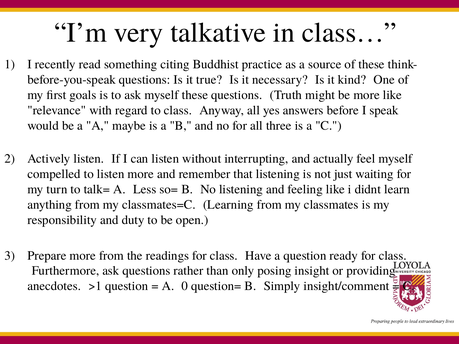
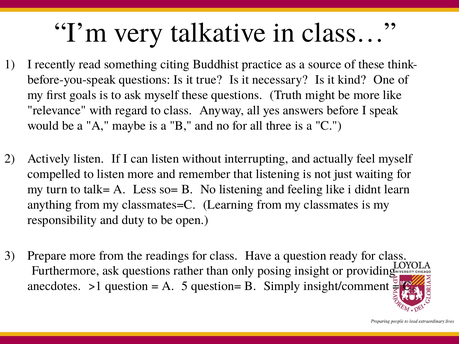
0: 0 -> 5 (185, 286)
